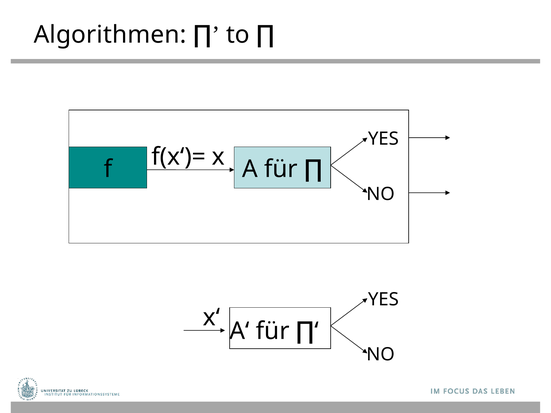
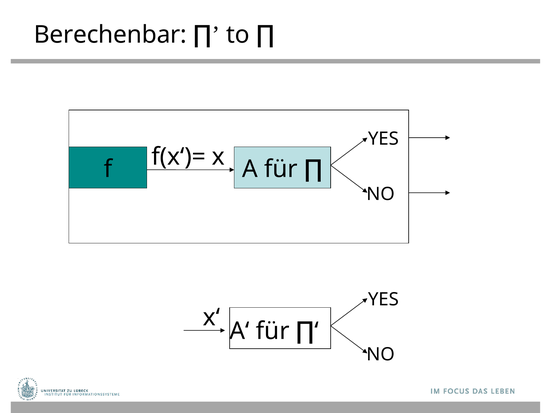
Algorithmen: Algorithmen -> Berechenbar (110, 35)
